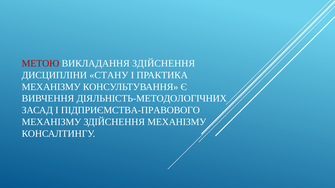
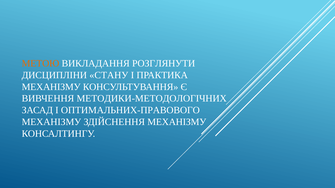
МЕТОЮ colour: red -> orange (40, 64)
ВИКЛАДАННЯ ЗДІЙСНЕННЯ: ЗДІЙСНЕННЯ -> РОЗГЛЯНУТИ (164, 64)
ДІЯЛЬНІСТЬ-МЕТОДОЛОГІЧНИХ: ДІЯЛЬНІСТЬ-МЕТОДОЛОГІЧНИХ -> МЕТОДИКИ-МЕТОДОЛОГІЧНИХ (152, 99)
ПІДПРИЄМСТВА-ПРАВОВОГО: ПІДПРИЄМСТВА-ПРАВОВОГО -> ОПТИМАЛЬНИХ-ПРАВОВОГО (130, 110)
